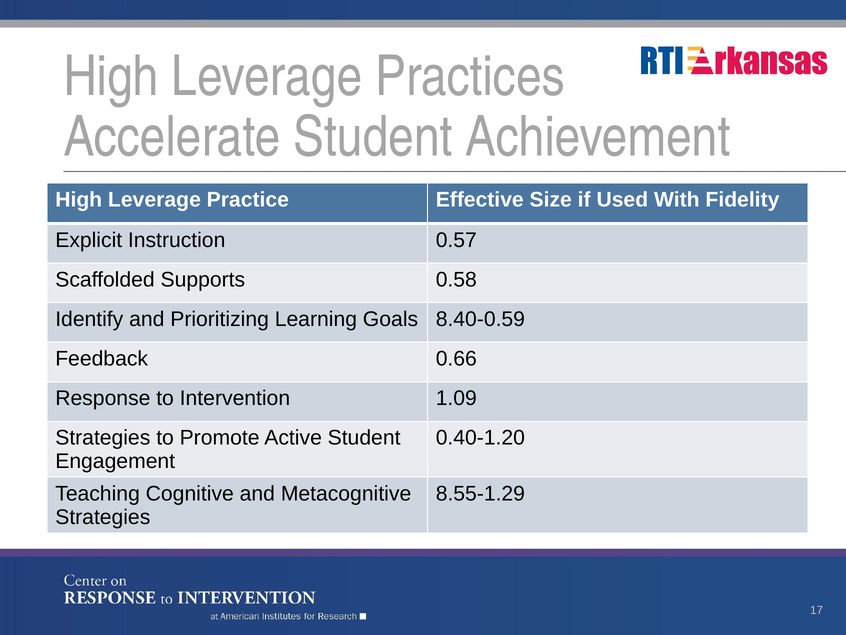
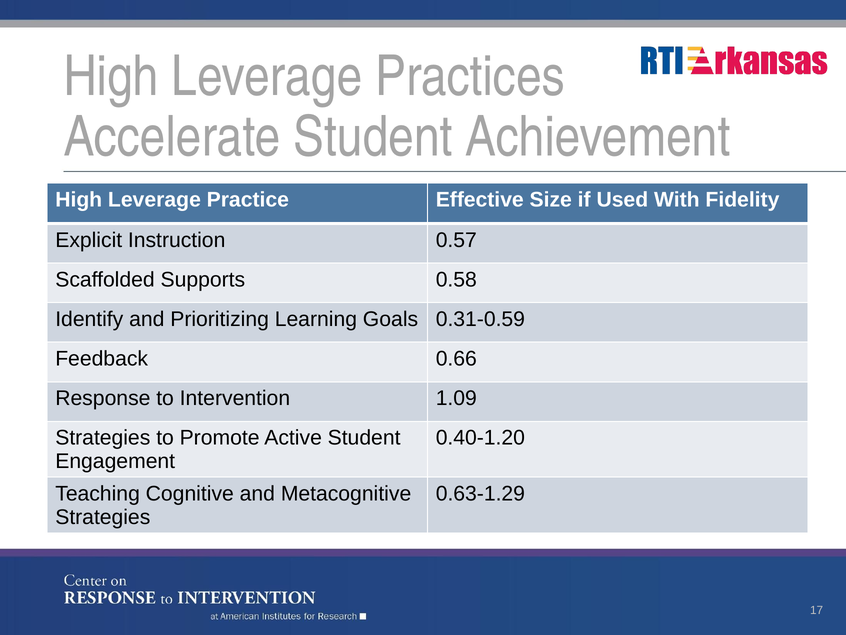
8.40-0.59: 8.40-0.59 -> 0.31-0.59 (480, 319)
8.55-1.29: 8.55-1.29 -> 0.63-1.29 (480, 493)
